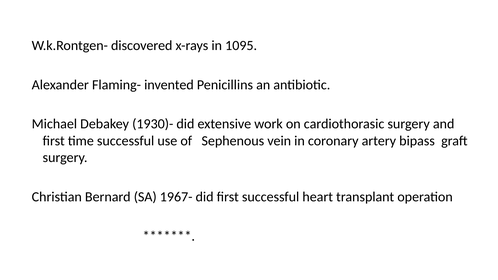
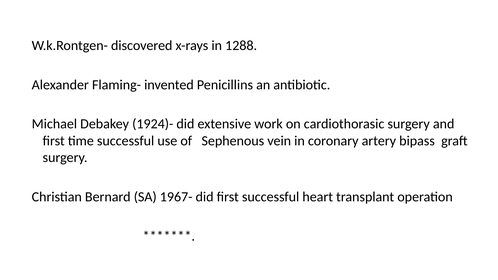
1095: 1095 -> 1288 (241, 45)
1930)-: 1930)- -> 1924)- (153, 124)
